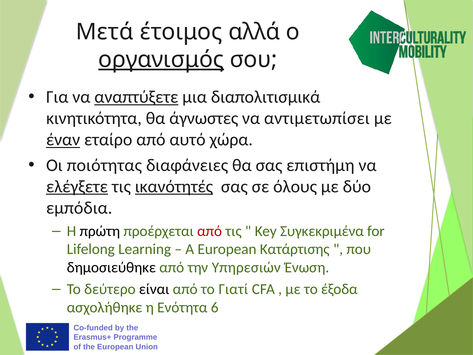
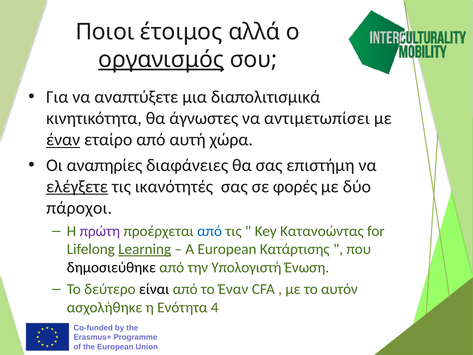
Μετά: Μετά -> Ποιοι (105, 32)
αναπτύξετε underline: present -> none (136, 97)
αυτό: αυτό -> αυτή (188, 140)
ποιότητας: ποιότητας -> αναπηρίες (104, 165)
ικανότητές underline: present -> none (174, 186)
όλους: όλους -> φορές (295, 186)
εμπόδια: εμπόδια -> πάροχοι (79, 208)
πρώτη colour: black -> purple (100, 231)
από colour: red -> blue (210, 231)
Συγκεκριμένα: Συγκεκριμένα -> Κατανοώντας (322, 231)
Learning underline: none -> present (145, 249)
Υπηρεσιών: Υπηρεσιών -> Υπολογιστή (246, 267)
το Γιατί: Γιατί -> Έναν (233, 289)
έξοδα: έξοδα -> αυτόν (339, 289)
6: 6 -> 4 (215, 307)
